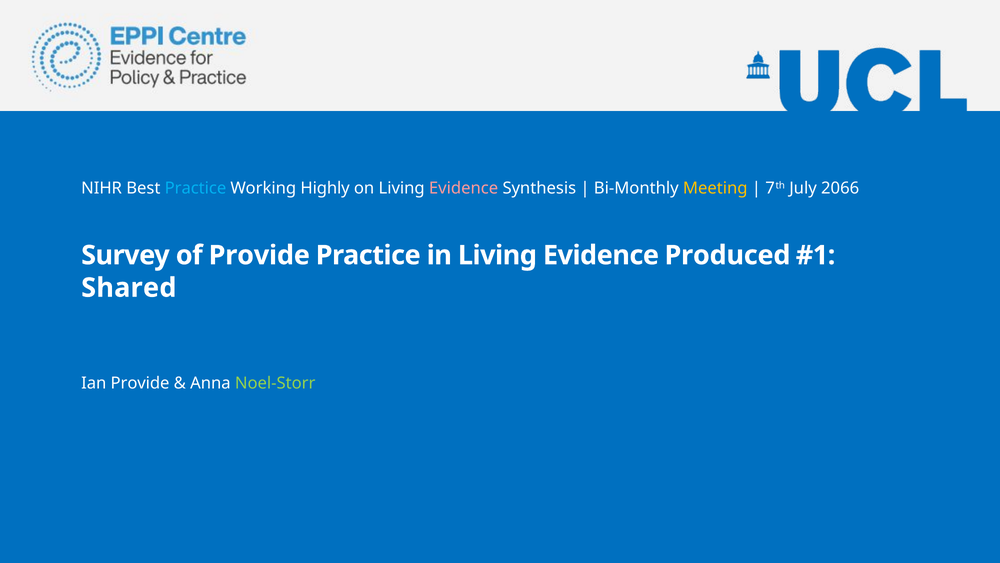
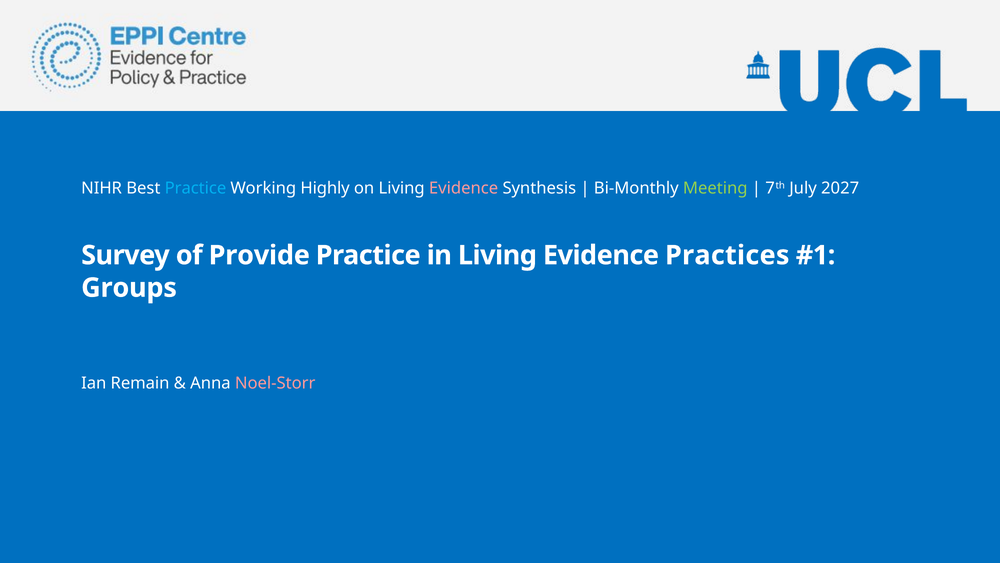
Meeting colour: yellow -> light green (715, 188)
2066: 2066 -> 2027 (840, 188)
Produced: Produced -> Practices (727, 255)
Shared: Shared -> Groups (129, 288)
Ian Provide: Provide -> Remain (140, 383)
Noel-Storr colour: light green -> pink (275, 383)
